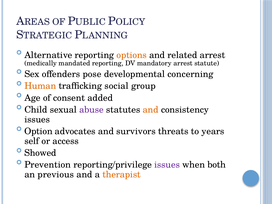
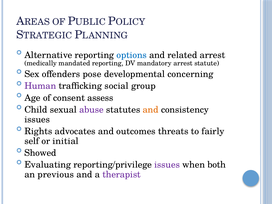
options colour: orange -> blue (132, 55)
Human colour: orange -> purple (40, 86)
added: added -> assess (100, 98)
Option: Option -> Rights (38, 131)
survivors: survivors -> outcomes (136, 131)
years: years -> fairly (213, 131)
access: access -> initial (66, 141)
Prevention: Prevention -> Evaluating (48, 165)
therapist colour: orange -> purple (122, 174)
